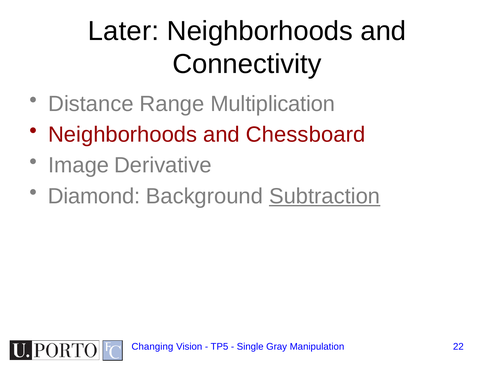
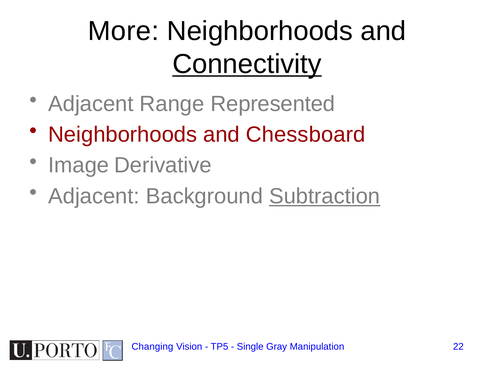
Later: Later -> More (123, 31)
Connectivity underline: none -> present (247, 64)
Distance: Distance -> Adjacent (91, 104)
Multiplication: Multiplication -> Represented (273, 104)
Diamond: Diamond -> Adjacent (94, 196)
